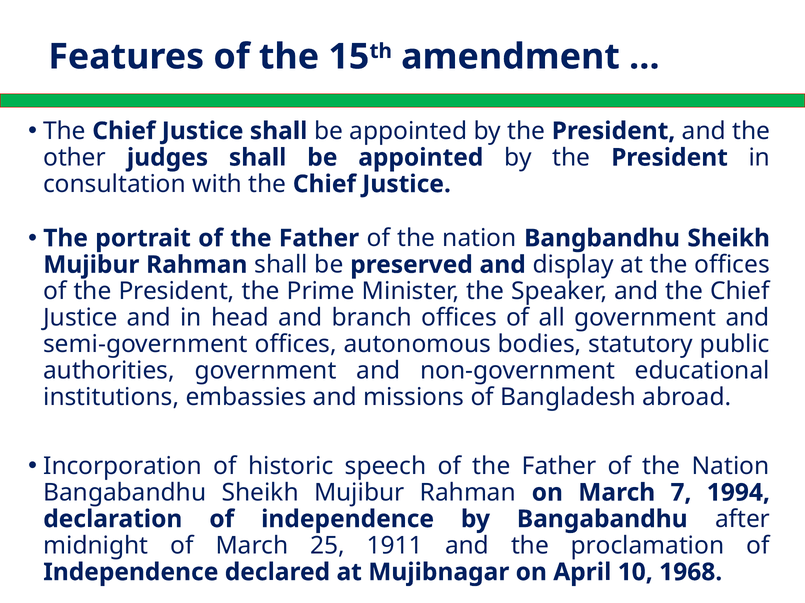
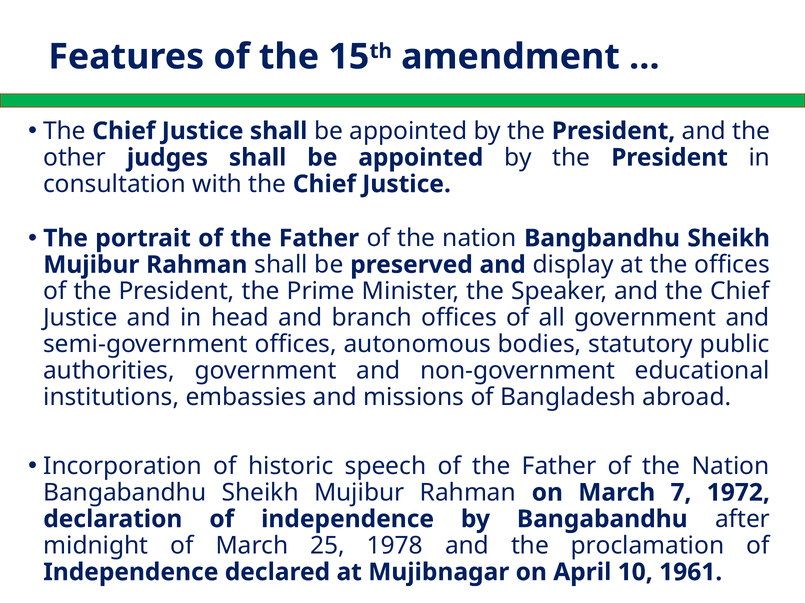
1994: 1994 -> 1972 (738, 493)
1911: 1911 -> 1978 (395, 546)
1968: 1968 -> 1961 (691, 573)
